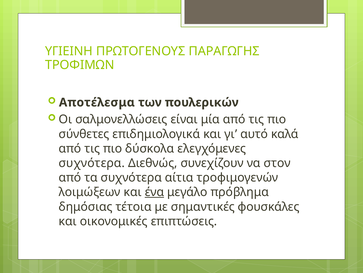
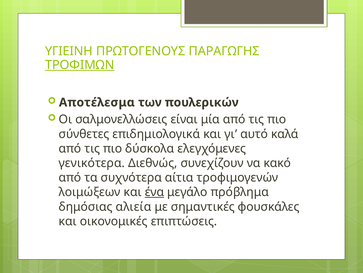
ΤΡΟΦΙΜΩΝ underline: none -> present (80, 65)
συχνότερα: συχνότερα -> γενικότερα (92, 163)
στον: στον -> κακό (277, 163)
τέτοια: τέτοια -> αλιεία (134, 206)
